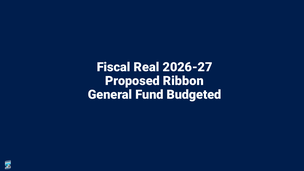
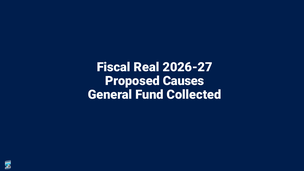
Ribbon: Ribbon -> Causes (184, 81)
Budgeted: Budgeted -> Collected (194, 95)
